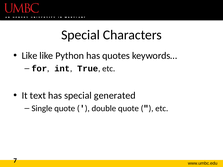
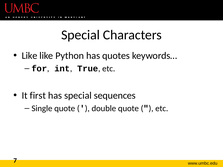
text: text -> first (38, 96)
generated: generated -> sequences (115, 96)
